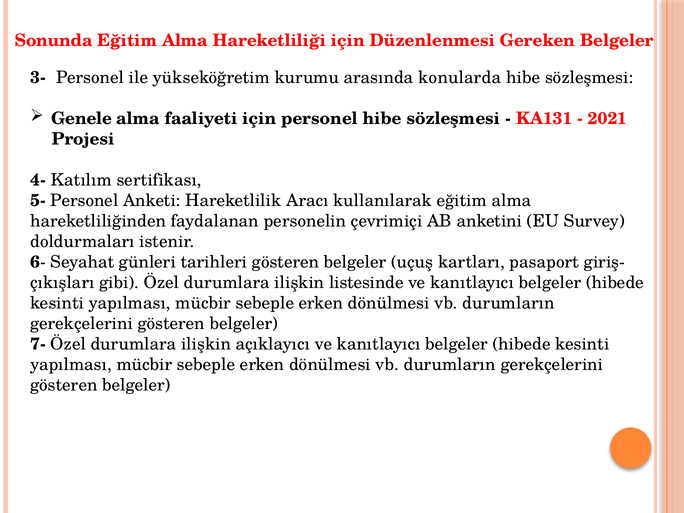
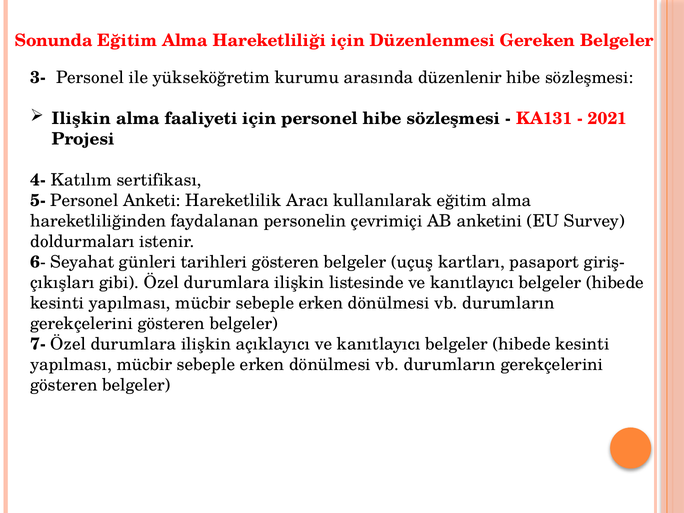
konularda: konularda -> düzenlenir (460, 77)
Genele: Genele -> Ilişkin (81, 118)
